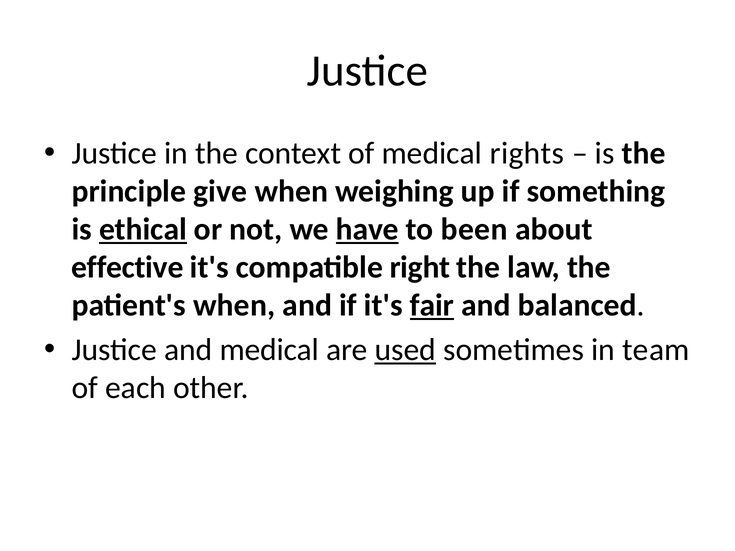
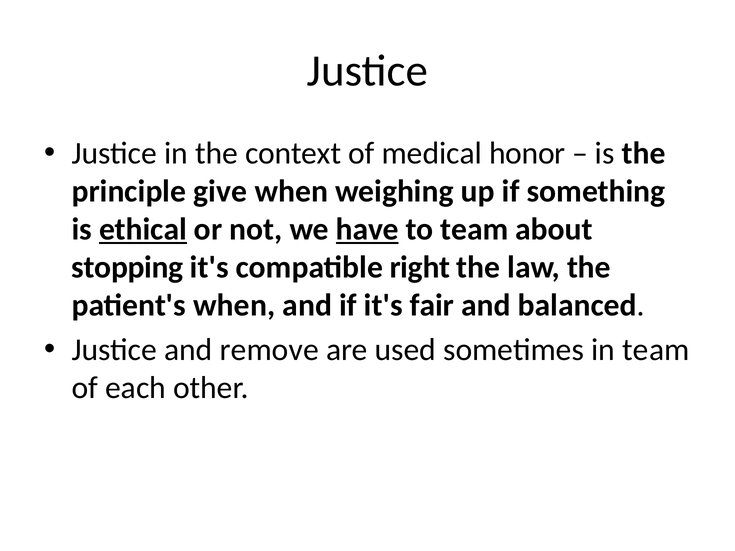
rights: rights -> honor (527, 154)
to been: been -> team (474, 229)
effective: effective -> stopping (127, 267)
fair underline: present -> none (432, 305)
and medical: medical -> remove (269, 350)
used underline: present -> none (405, 350)
